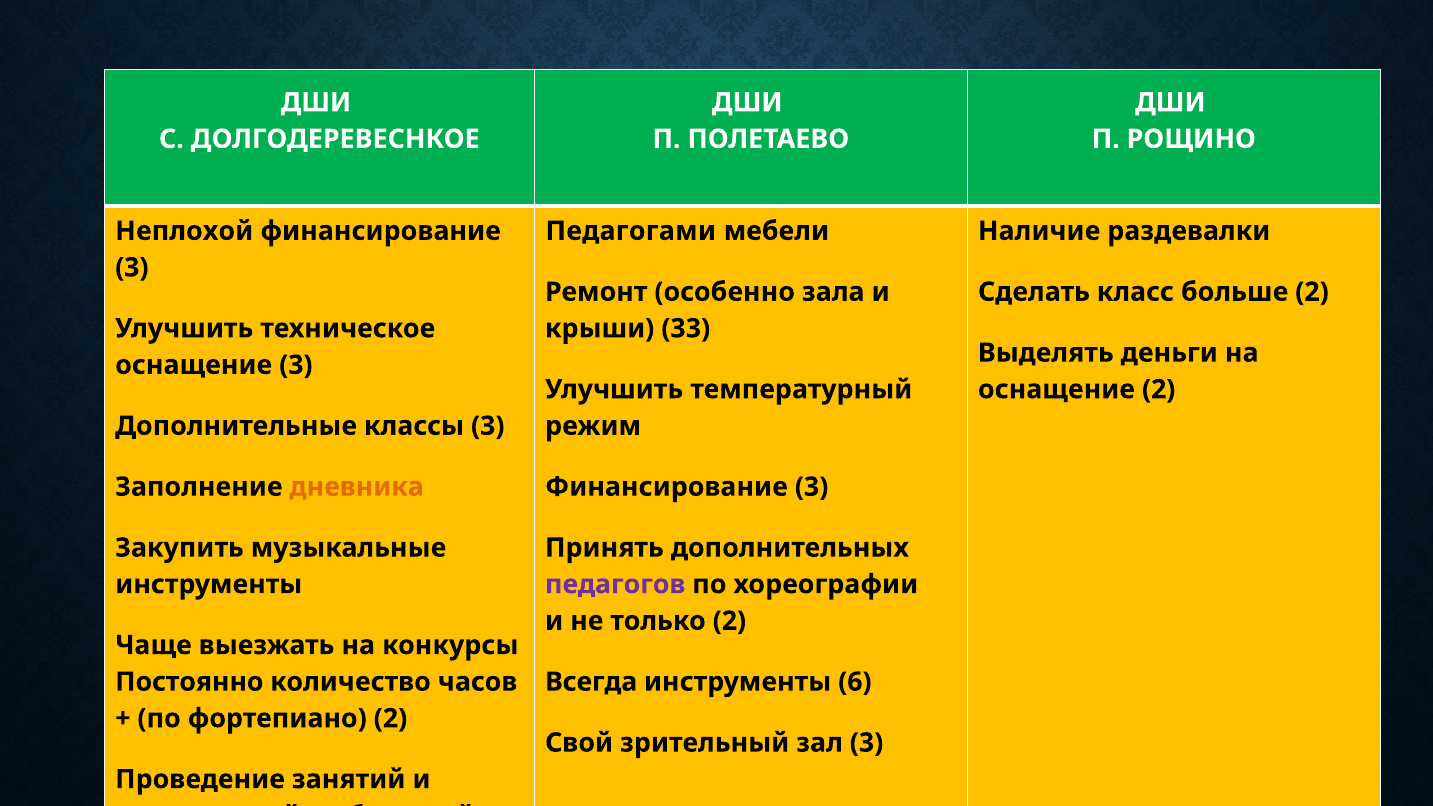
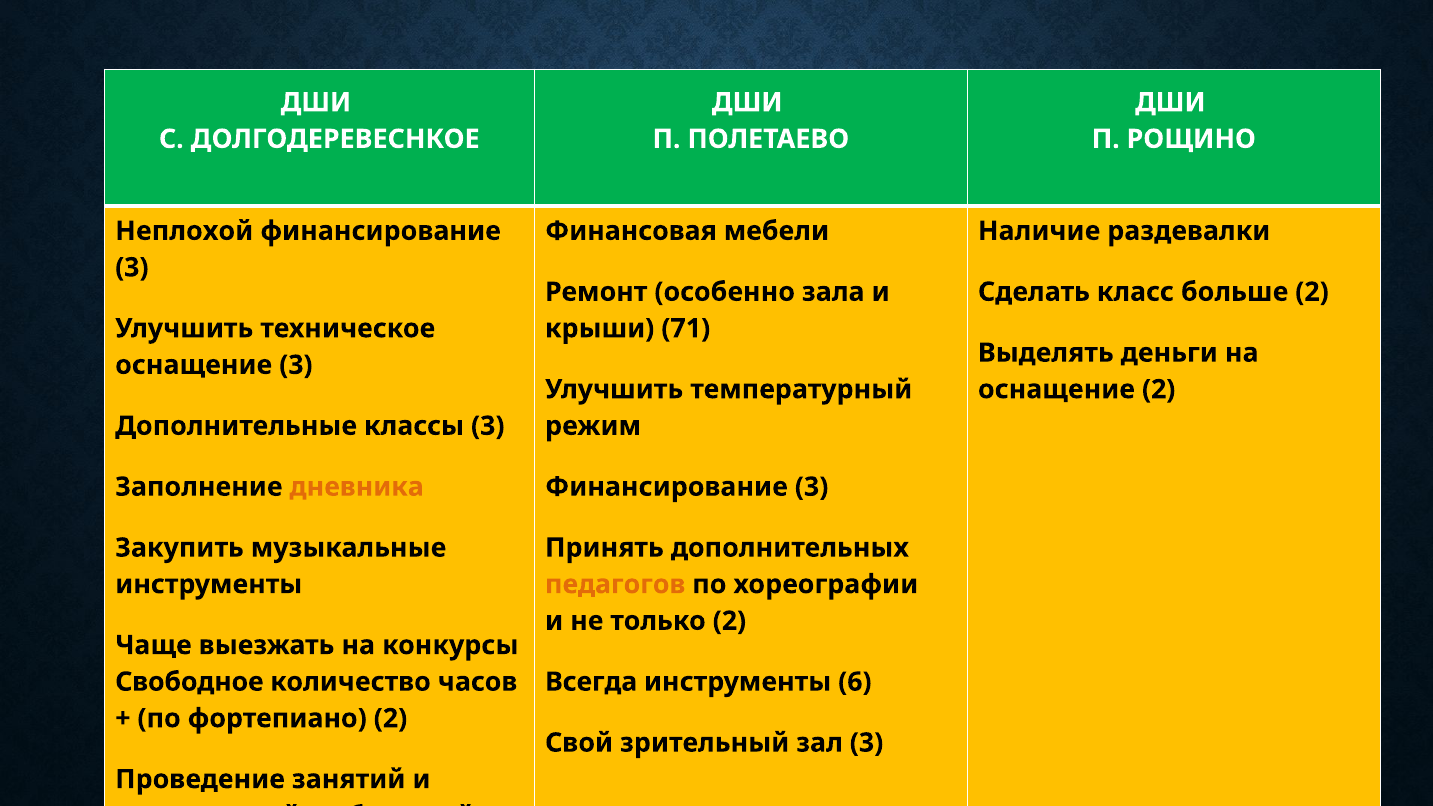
Педагогами: Педагогами -> Финансовая (631, 231)
33: 33 -> 71 (686, 328)
педагогов colour: purple -> orange (615, 584)
Постоянно: Постоянно -> Свободное (189, 682)
